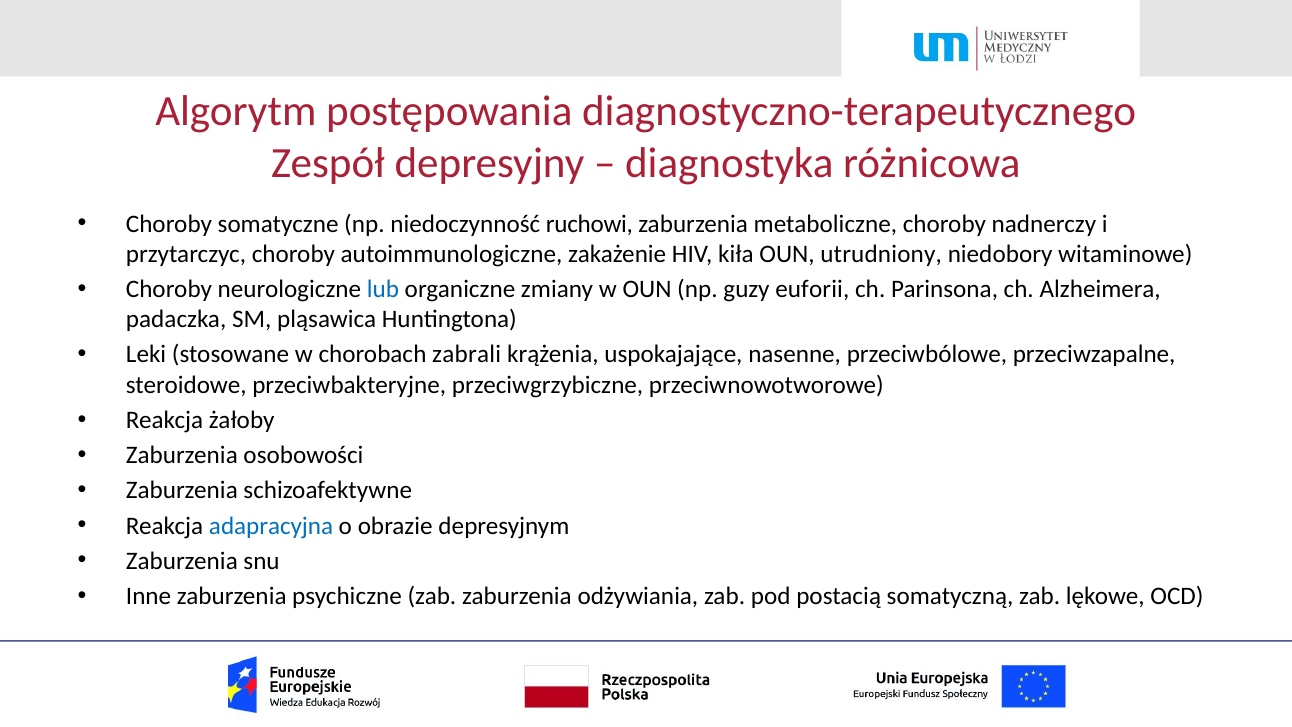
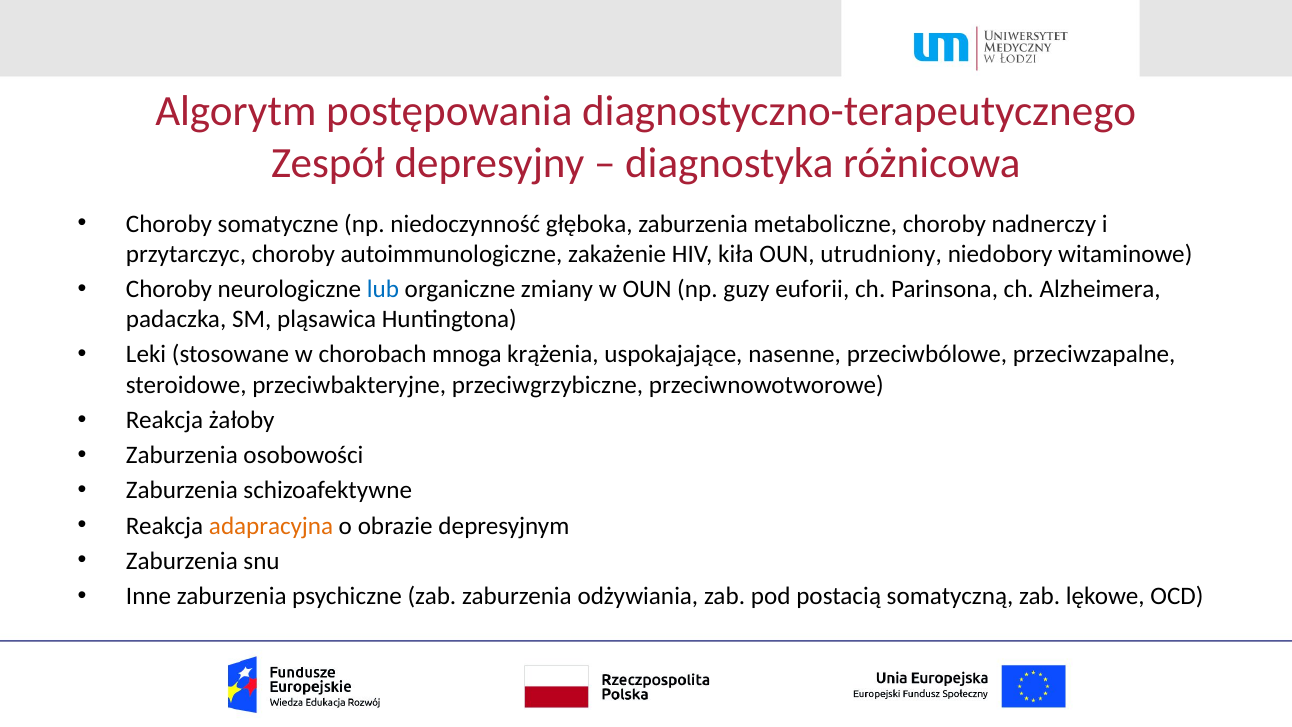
ruchowi: ruchowi -> głęboka (589, 224)
zabrali: zabrali -> mnoga (467, 355)
adapracyjna colour: blue -> orange (271, 526)
